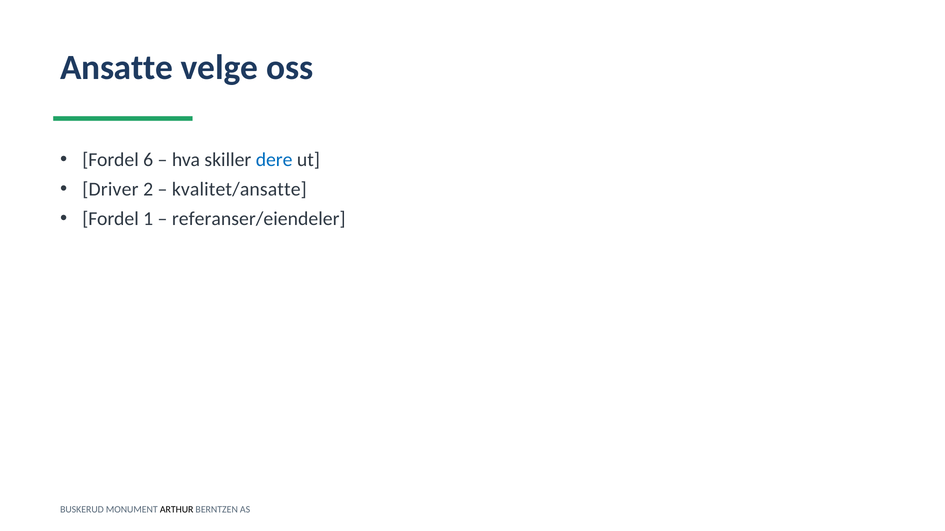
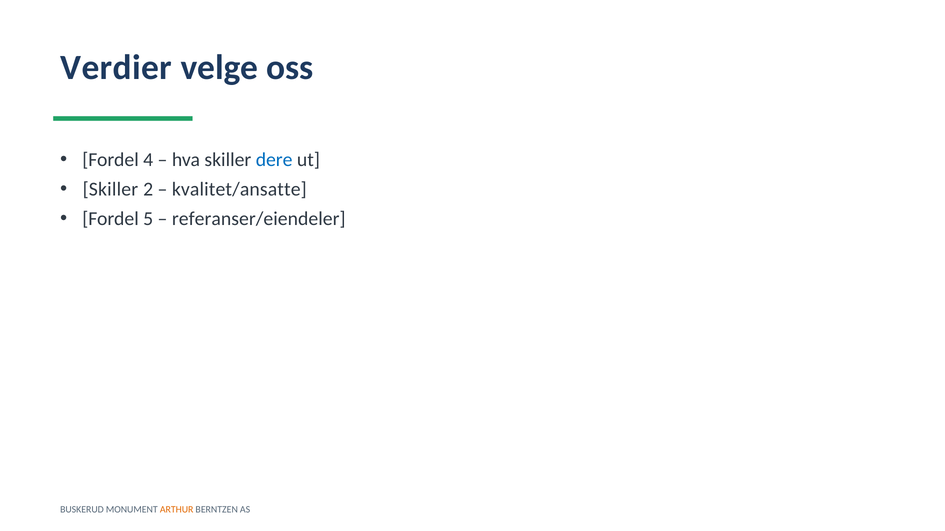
Ansatte: Ansatte -> Verdier (116, 67)
6: 6 -> 4 (148, 160)
Driver: Driver -> Skiller (110, 190)
1: 1 -> 5 (148, 219)
ARTHUR colour: black -> orange (177, 510)
